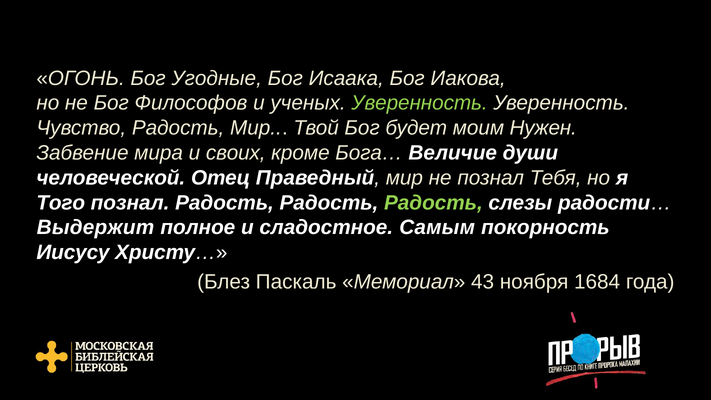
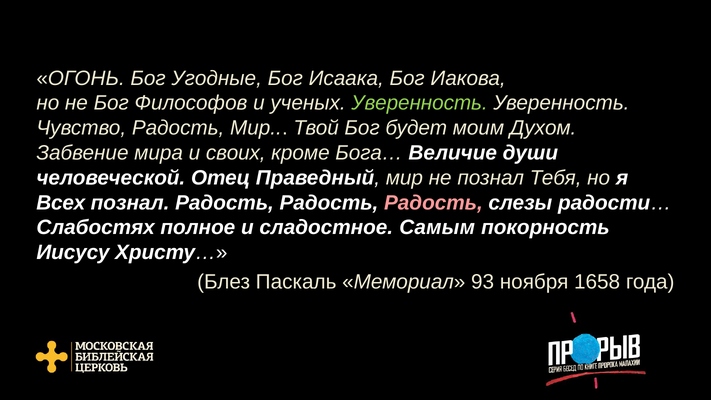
Нужен: Нужен -> Духом (543, 128)
Того: Того -> Всех (61, 203)
Радость colour: light green -> pink (433, 203)
Выдержит: Выдержит -> Слабостях (96, 228)
43: 43 -> 93 (483, 282)
1684: 1684 -> 1658 (597, 282)
